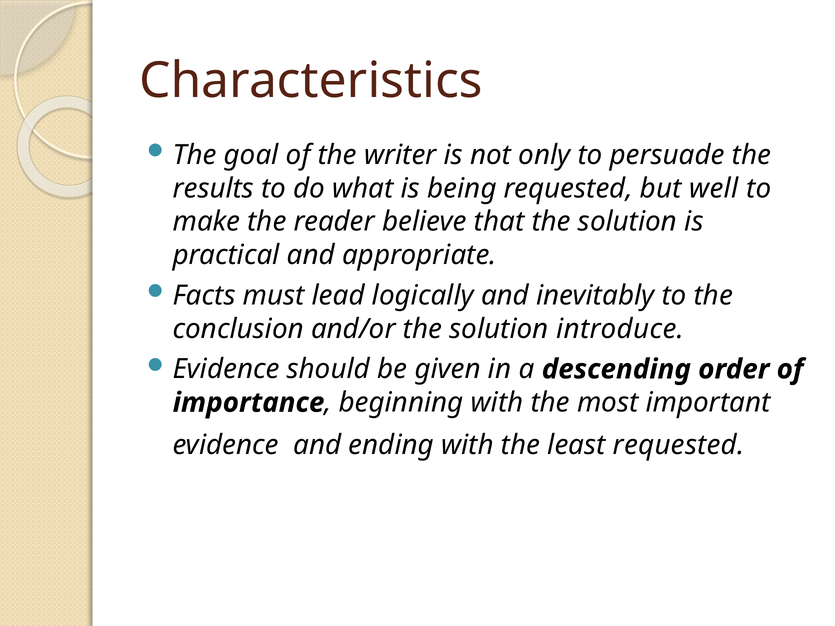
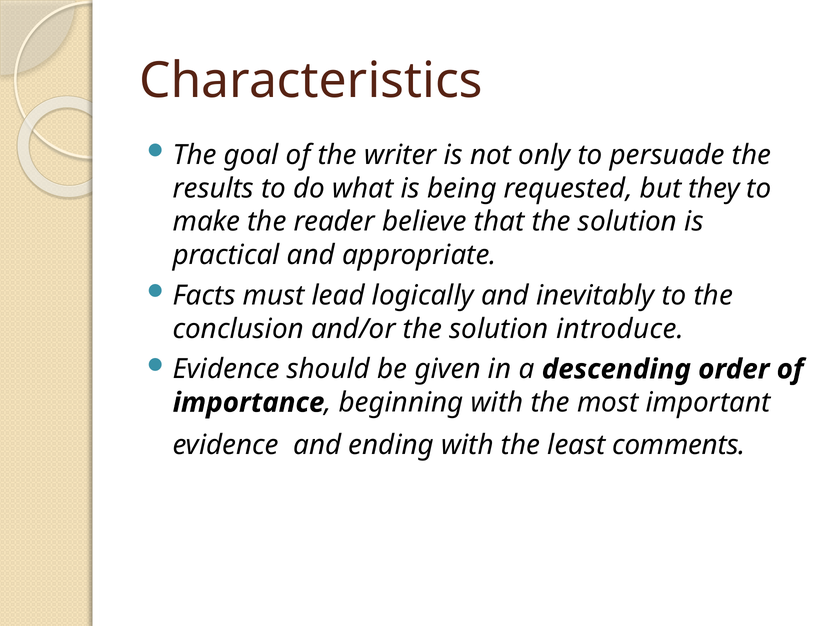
well: well -> they (714, 188)
least requested: requested -> comments (679, 445)
